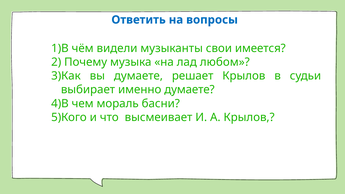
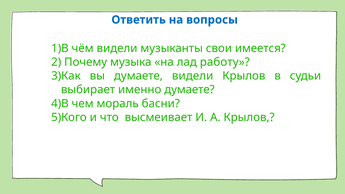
любом: любом -> работу (225, 62)
думаете решает: решает -> видели (193, 76)
